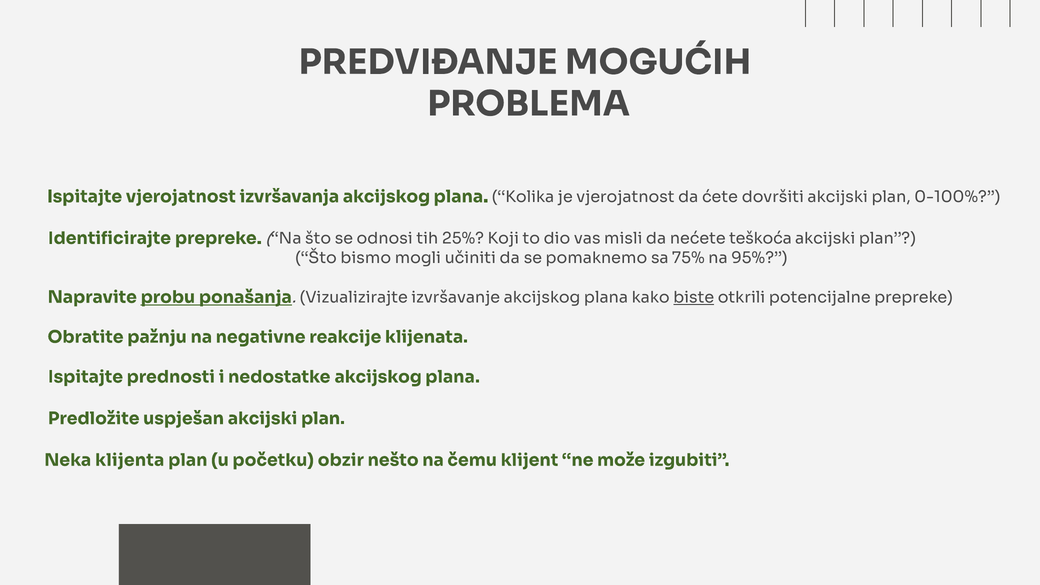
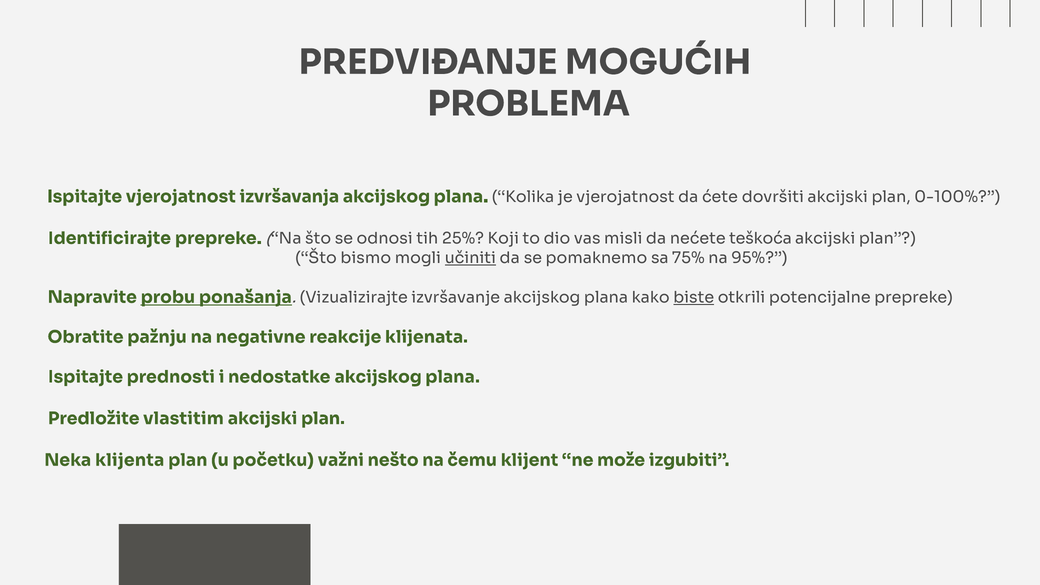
učiniti underline: none -> present (470, 258)
uspješan: uspješan -> vlastitim (183, 419)
obzir: obzir -> važni (341, 460)
